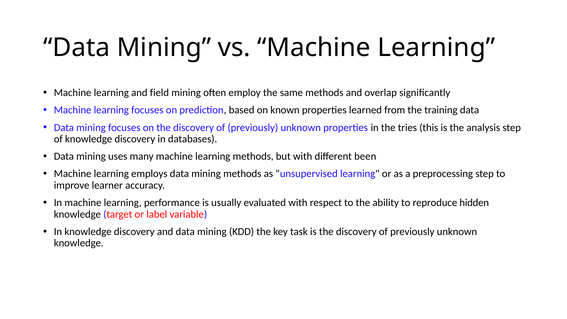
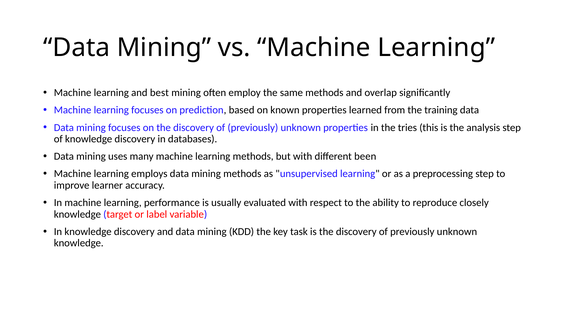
field: field -> best (159, 93)
hidden: hidden -> closely (474, 203)
